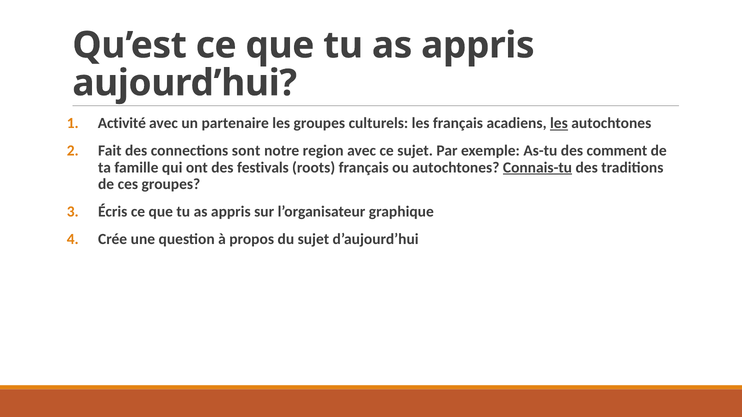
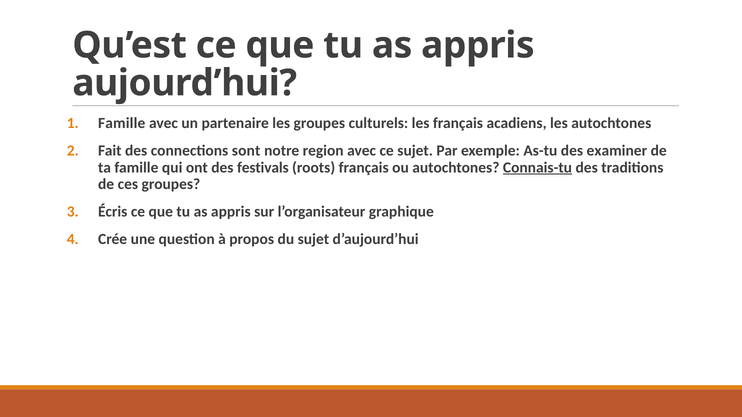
Activité: Activité -> Famille (122, 123)
les underline: present -> none (559, 123)
comment: comment -> examiner (617, 151)
